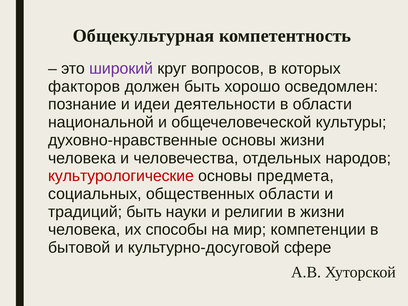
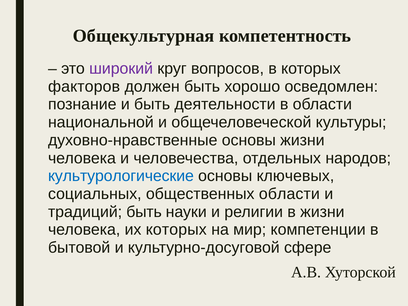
и идеи: идеи -> быть (152, 104)
культурологические colour: red -> blue (121, 176)
предмета: предмета -> ключевых (295, 176)
их способы: способы -> которых (176, 230)
